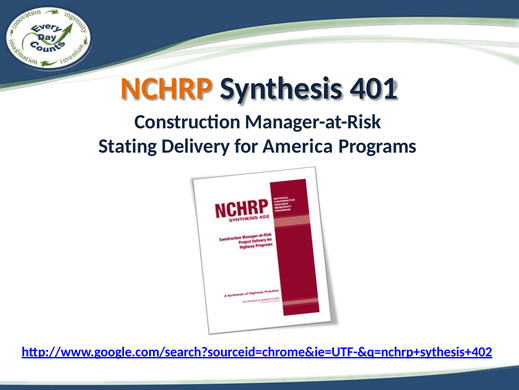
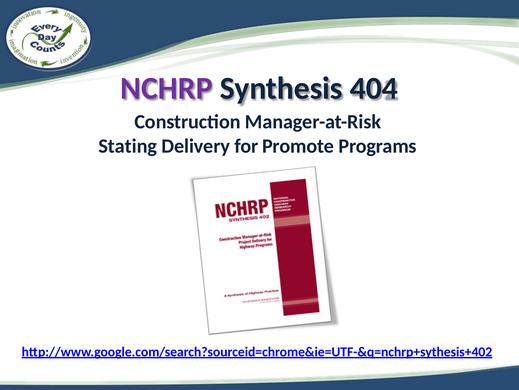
NCHRP colour: orange -> purple (166, 88)
401: 401 -> 404 (374, 88)
America: America -> Promote (298, 146)
